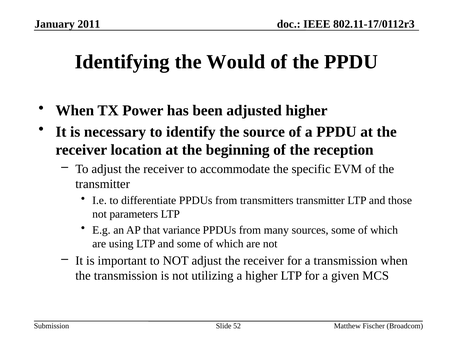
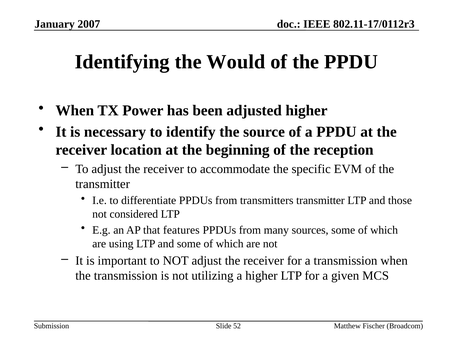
2011: 2011 -> 2007 (89, 24)
parameters: parameters -> considered (134, 214)
variance: variance -> features (181, 230)
